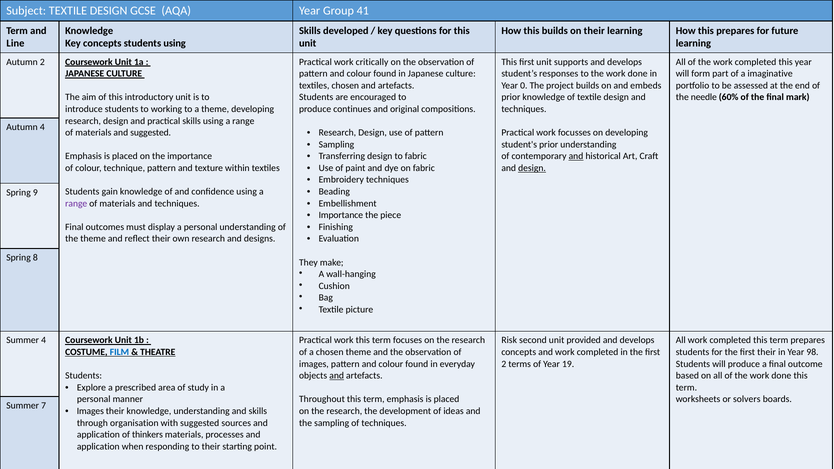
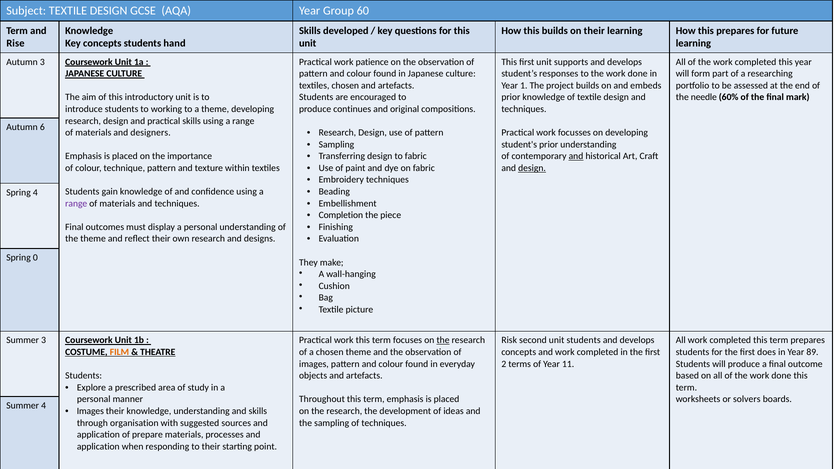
41: 41 -> 60 (363, 11)
Line: Line -> Rise (15, 43)
students using: using -> hand (175, 43)
Autumn 2: 2 -> 3 (42, 62)
critically: critically -> patience (372, 62)
imaginative: imaginative -> researching (770, 74)
0: 0 -> 1 (524, 86)
Autumn 4: 4 -> 6 (42, 127)
and suggested: suggested -> designers (151, 133)
Spring 9: 9 -> 4 (35, 192)
Importance: Importance -> Completion (341, 215)
8: 8 -> 0 (35, 258)
Summer 4: 4 -> 3 (44, 340)
the underline: none -> present (443, 340)
unit provided: provided -> students (584, 340)
FILM colour: blue -> orange (119, 352)
first their: their -> does (767, 352)
98: 98 -> 89 (812, 352)
19: 19 -> 11 (568, 364)
and underline: present -> none (337, 376)
Summer 7: 7 -> 4 (44, 406)
thinkers: thinkers -> prepare (147, 435)
